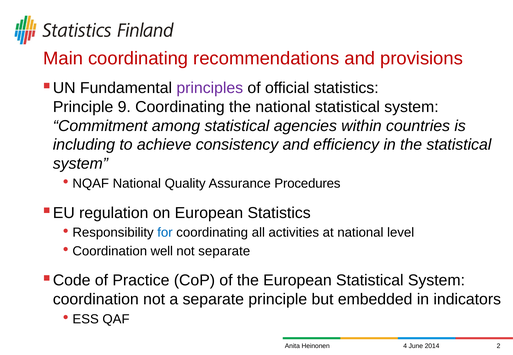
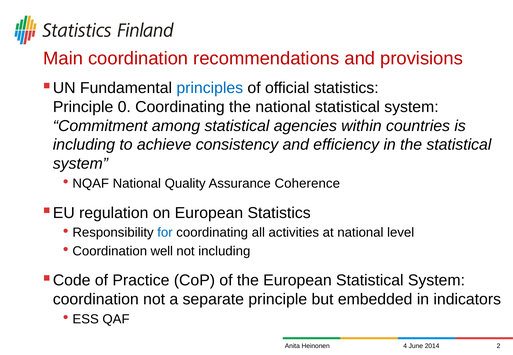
Main coordinating: coordinating -> coordination (138, 59)
principles colour: purple -> blue (210, 88)
9: 9 -> 0 (124, 107)
Procedures: Procedures -> Coherence (307, 184)
not separate: separate -> including (224, 251)
